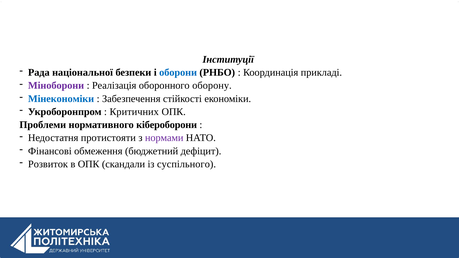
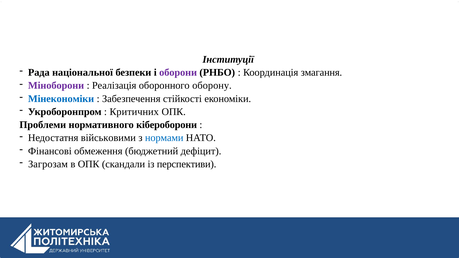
оборони colour: blue -> purple (178, 73)
прикладі: прикладі -> змагання (321, 73)
протистояти: протистояти -> військовими (108, 138)
нормами colour: purple -> blue (164, 138)
Розвиток: Розвиток -> Загрозам (48, 164)
суспільного: суспільного -> перспективи (187, 164)
